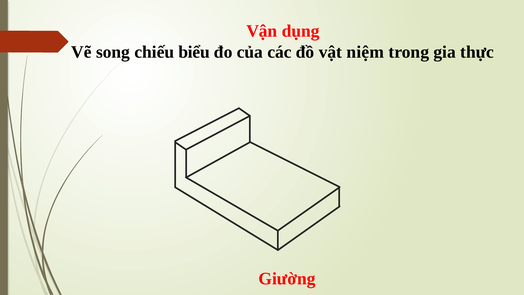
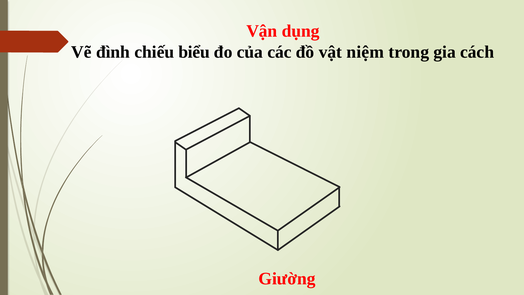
song: song -> đình (113, 52)
thực: thực -> cách (477, 52)
